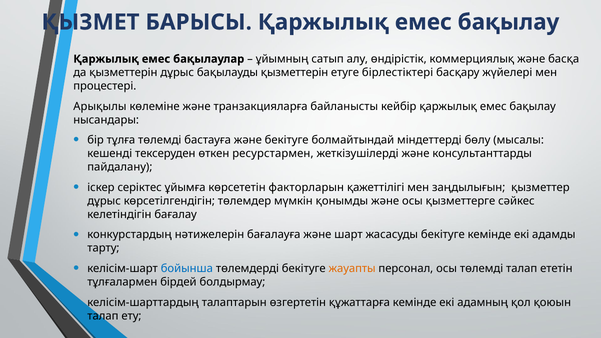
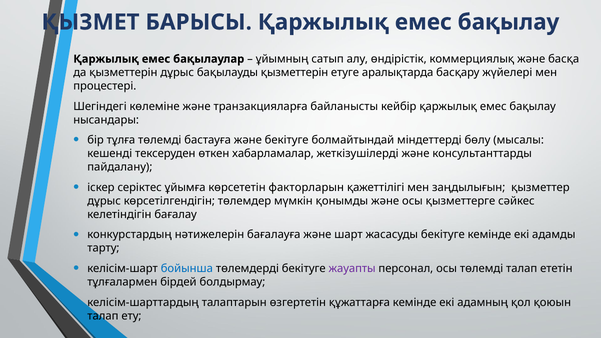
бірлестіктері: бірлестіктері -> аралықтарда (398, 73)
Арықылы: Арықылы -> Шегіндегі (100, 106)
ресурстармен: ресурстармен -> хабарламалар (273, 154)
жауапты colour: orange -> purple (352, 269)
